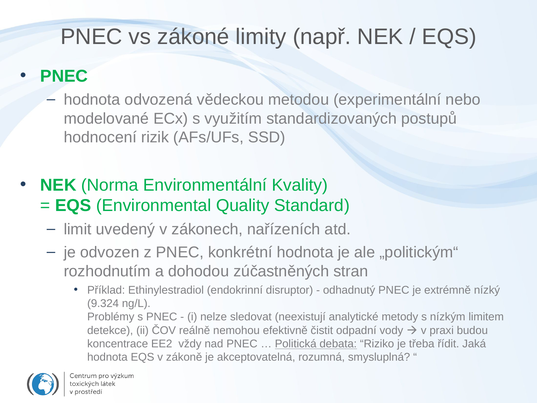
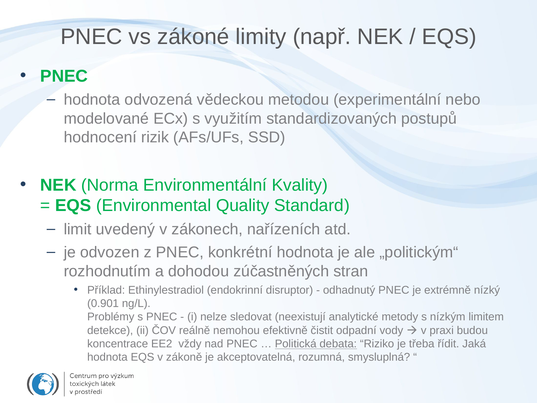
9.324: 9.324 -> 0.901 (103, 303)
